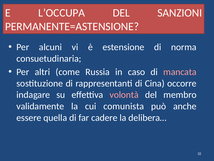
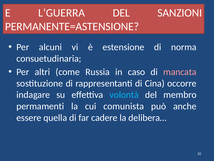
L’OCCUPA: L’OCCUPA -> L’GUERRA (62, 13)
volontà colour: pink -> light blue (124, 95)
validamente: validamente -> permamenti (40, 106)
